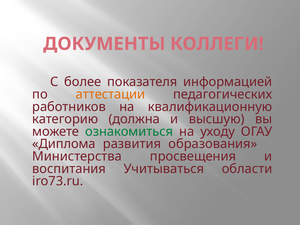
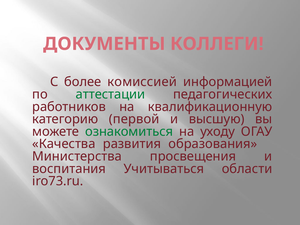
показателя: показателя -> комиссией (142, 82)
аттестации colour: orange -> green (110, 94)
должна: должна -> первой (134, 119)
Диплома: Диплома -> Качества (64, 144)
